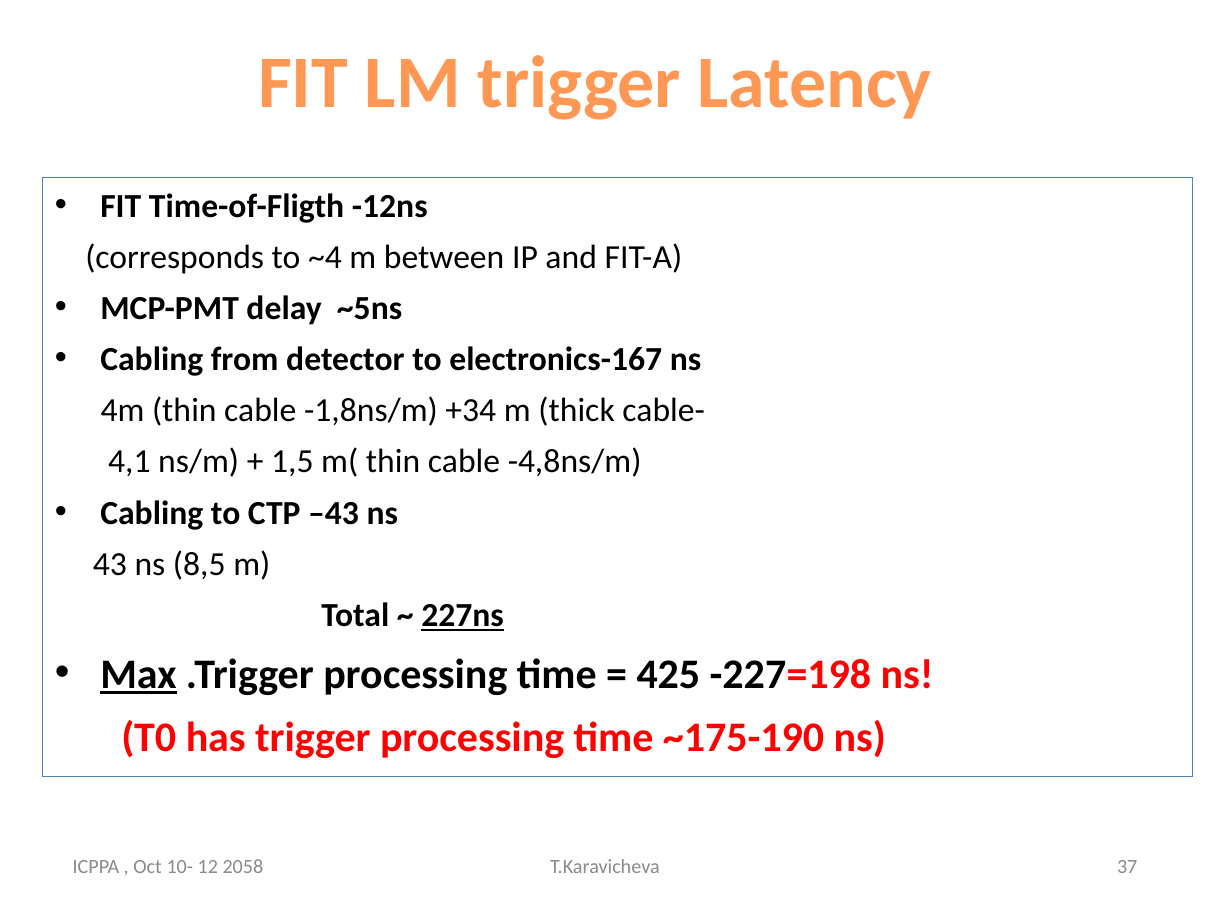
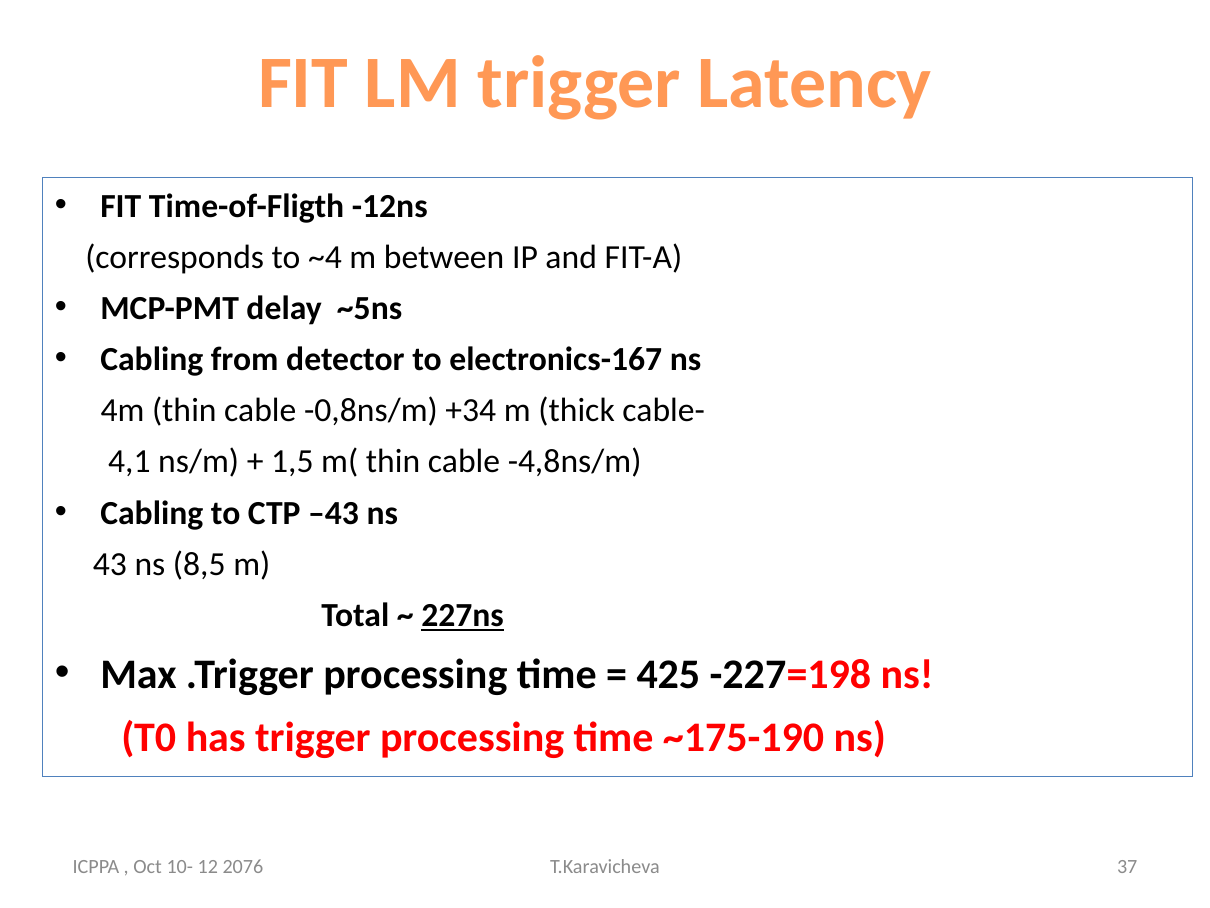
-1,8ns/m: -1,8ns/m -> -0,8ns/m (371, 410)
Max underline: present -> none (139, 674)
2058: 2058 -> 2076 (243, 867)
